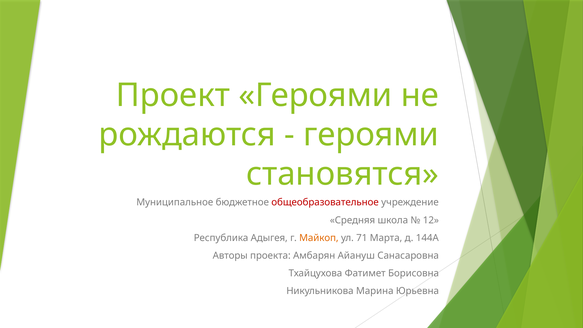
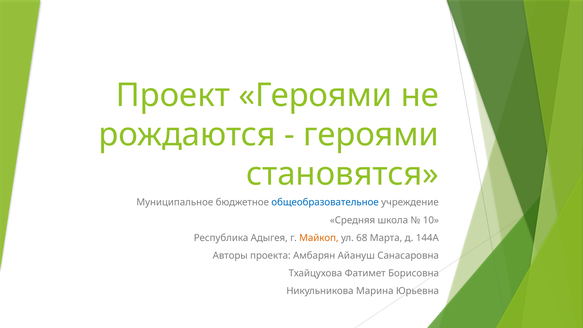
общеобразовательное colour: red -> blue (325, 202)
12: 12 -> 10 (431, 220)
71: 71 -> 68 (362, 238)
